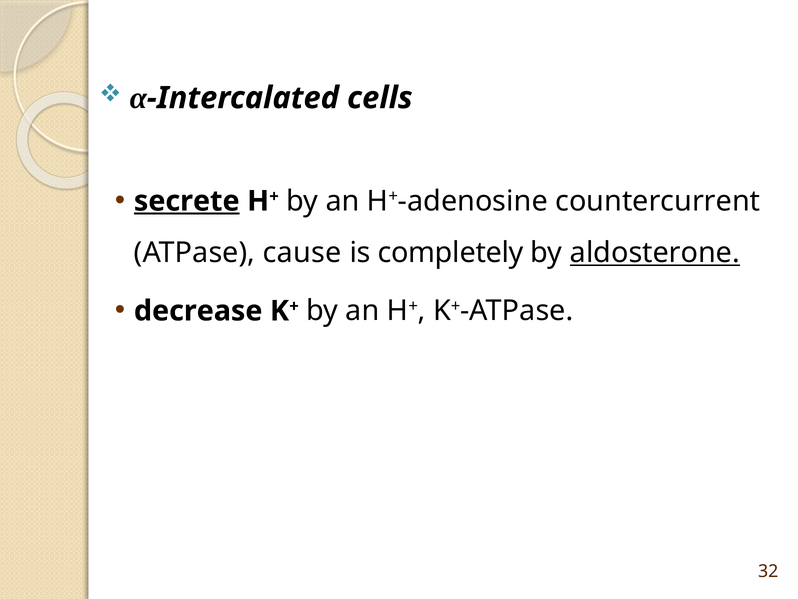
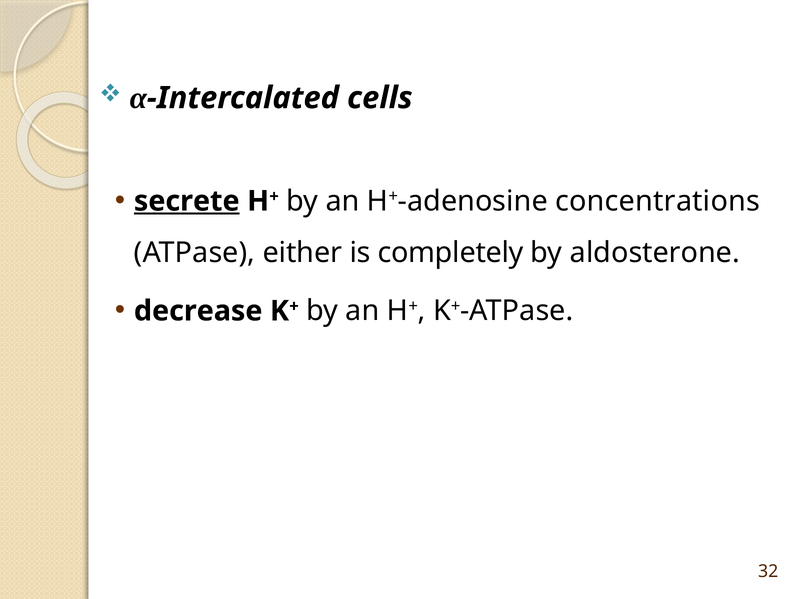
countercurrent: countercurrent -> concentrations (658, 201)
cause: cause -> either (302, 253)
aldosterone underline: present -> none (655, 253)
